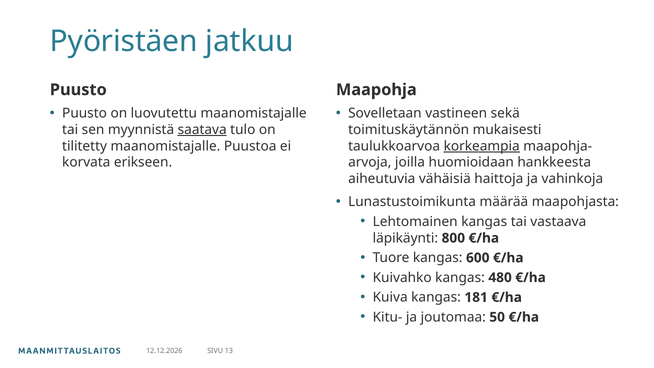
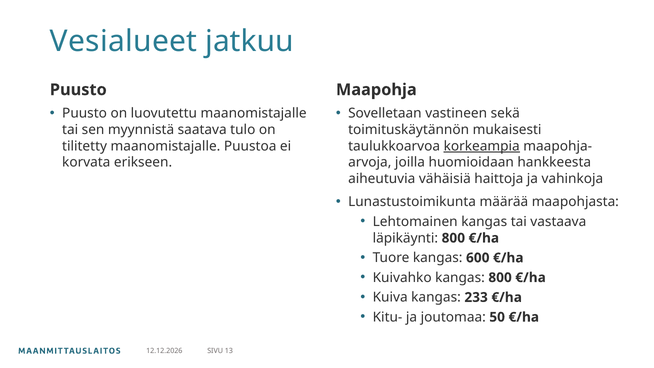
Pyöristäen: Pyöristäen -> Vesialueet (124, 41)
saatava underline: present -> none (202, 130)
kangas 480: 480 -> 800 (500, 278)
181: 181 -> 233 (476, 297)
